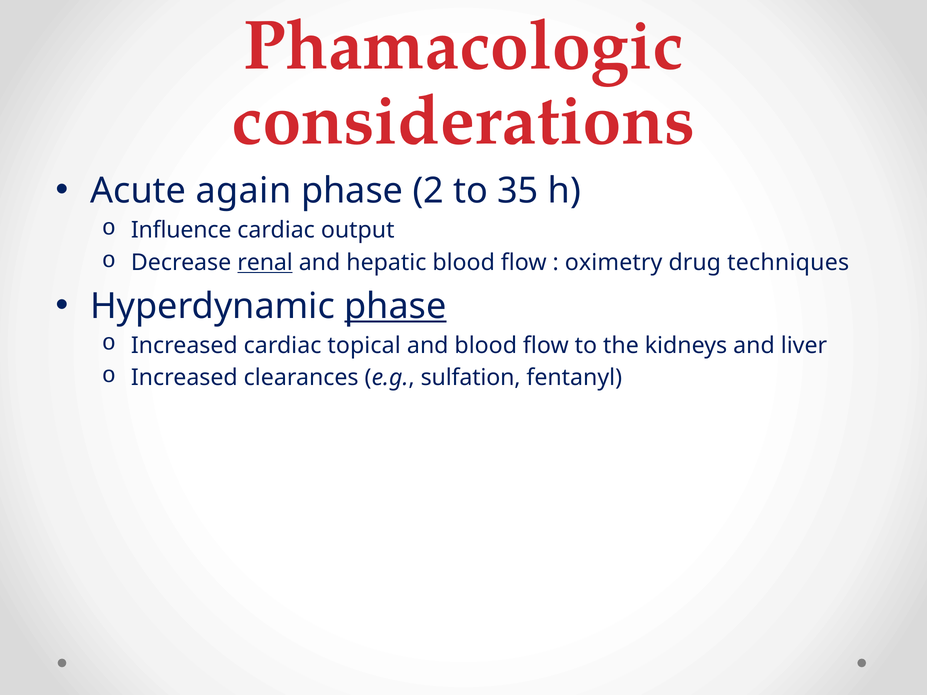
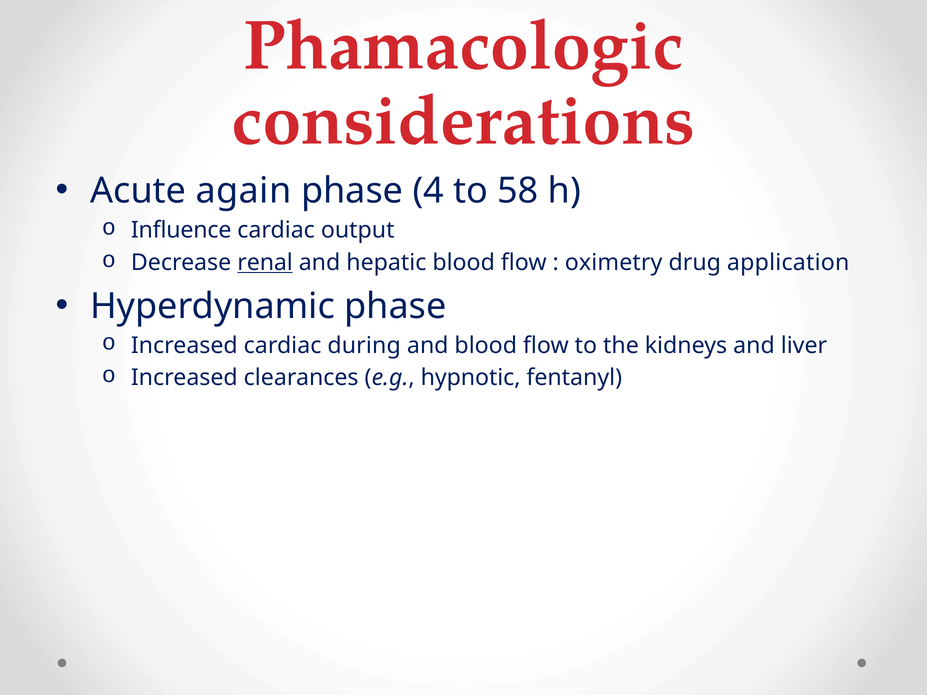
2: 2 -> 4 (428, 191)
35: 35 -> 58 (518, 191)
techniques: techniques -> application (788, 263)
phase underline: present -> none (395, 306)
topical: topical -> during (364, 345)
sulfation: sulfation -> hypnotic (471, 378)
